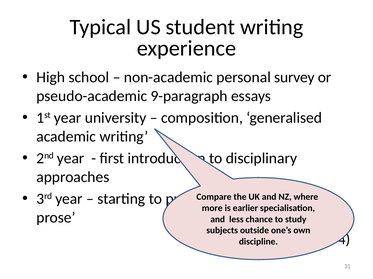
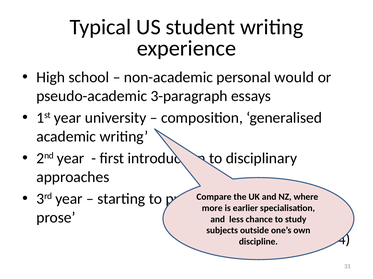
survey: survey -> would (294, 78)
9-paragraph: 9-paragraph -> 3-paragraph (189, 96)
